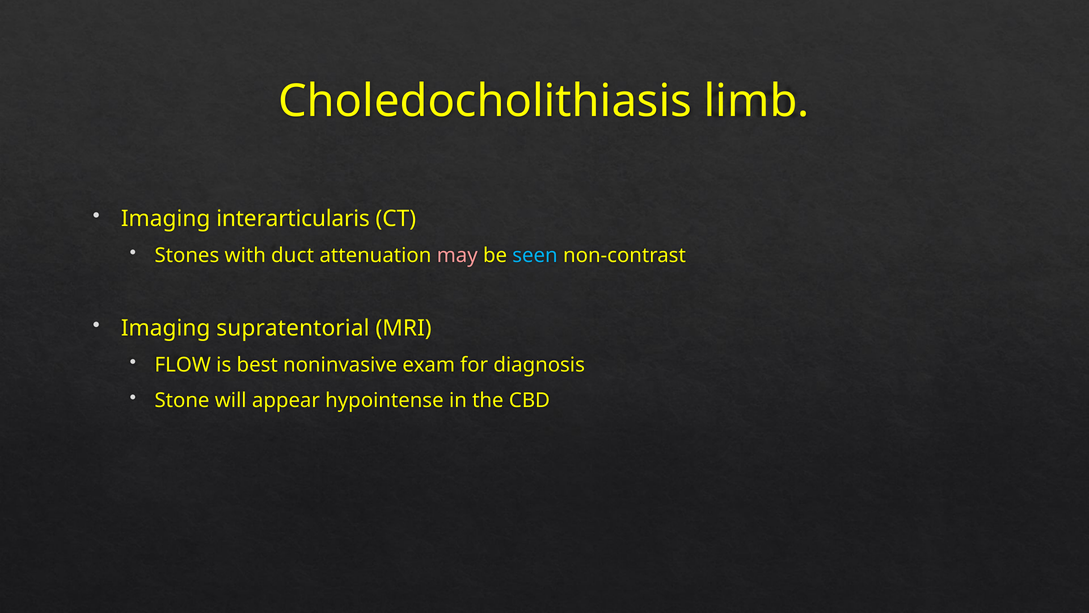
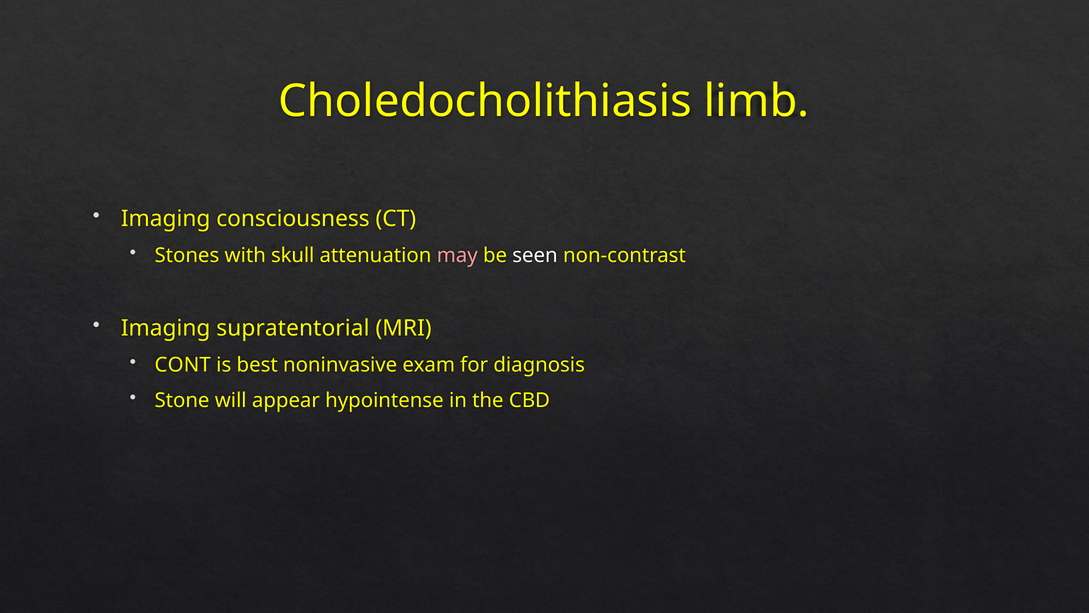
interarticularis: interarticularis -> consciousness (293, 219)
duct: duct -> skull (293, 255)
seen colour: light blue -> white (535, 255)
FLOW: FLOW -> CONT (183, 365)
